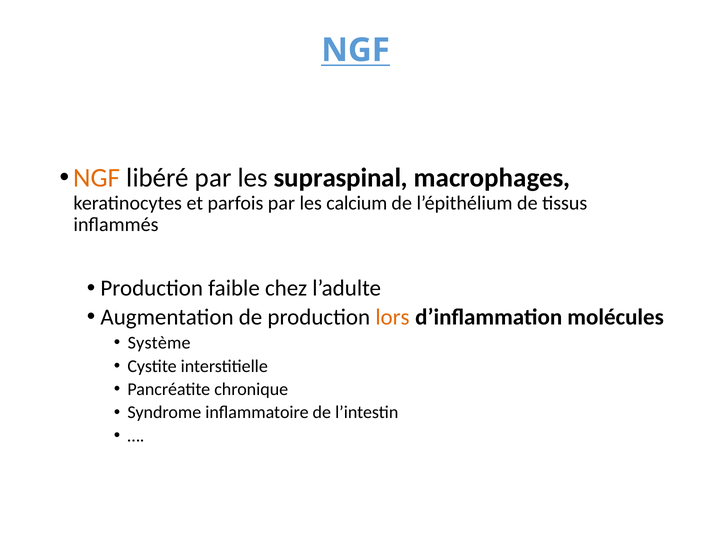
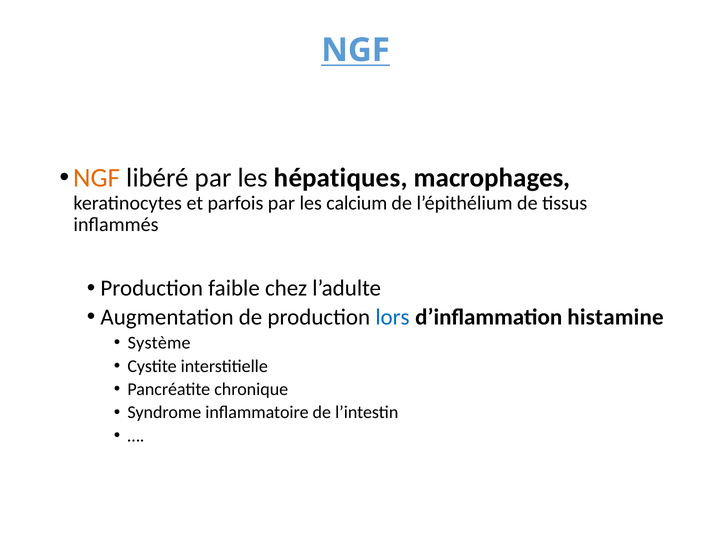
supraspinal: supraspinal -> hépatiques (341, 178)
lors colour: orange -> blue (392, 317)
molécules: molécules -> histamine (615, 317)
